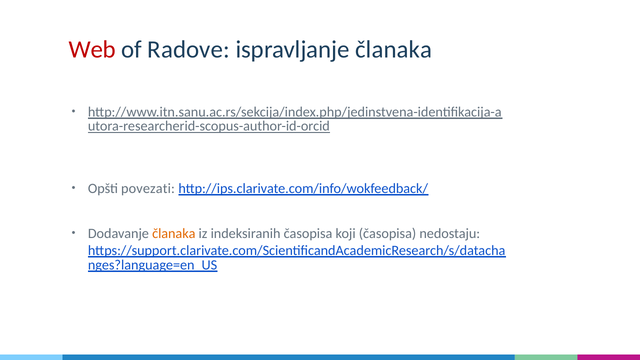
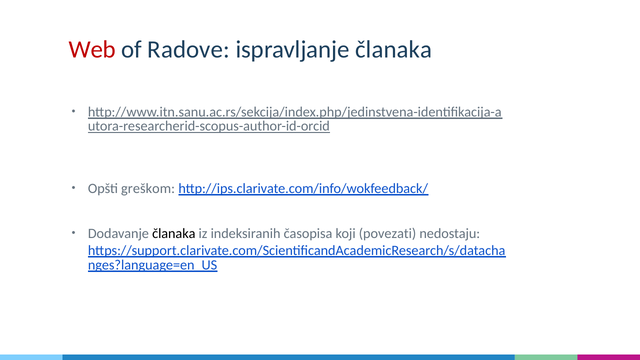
povezati: povezati -> greškom (148, 188)
članaka colour: orange -> black (174, 234)
koji časopisa: časopisa -> povezati (388, 234)
